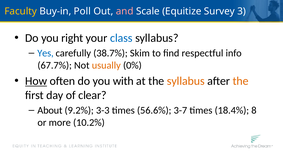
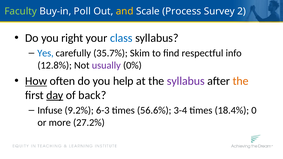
Faculty colour: yellow -> light green (21, 11)
and colour: pink -> yellow (125, 11)
Equitize: Equitize -> Process (182, 11)
3: 3 -> 2 (242, 11)
38.7%: 38.7% -> 35.7% (110, 53)
67.7%: 67.7% -> 12.8% (55, 65)
usually colour: orange -> purple (106, 65)
with: with -> help (123, 81)
syllabus colour: orange -> purple (186, 81)
day underline: none -> present (55, 95)
clear: clear -> back (92, 95)
About: About -> Infuse (50, 110)
3-3: 3-3 -> 6-3 (103, 110)
3-7: 3-7 -> 3-4 (180, 110)
8: 8 -> 0 (254, 110)
10.2%: 10.2% -> 27.2% (89, 123)
